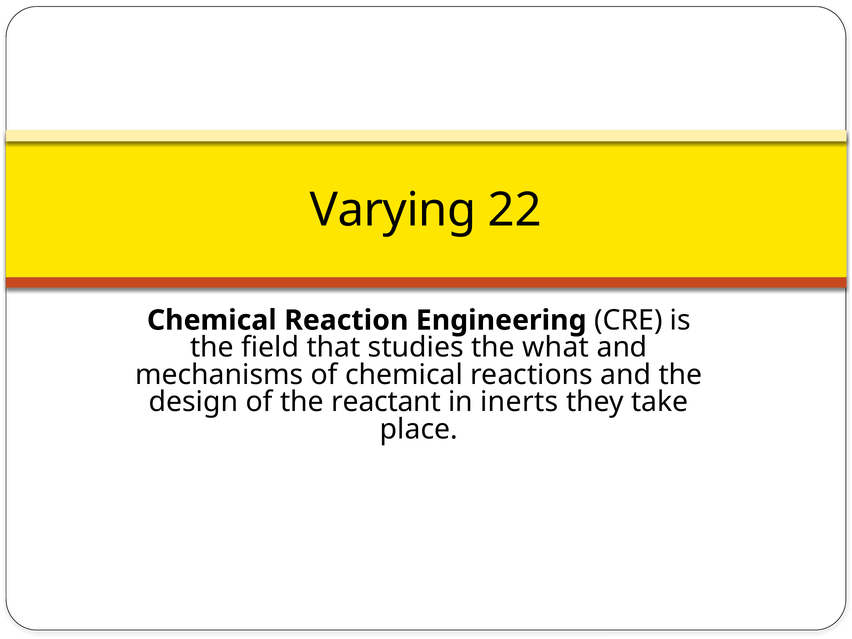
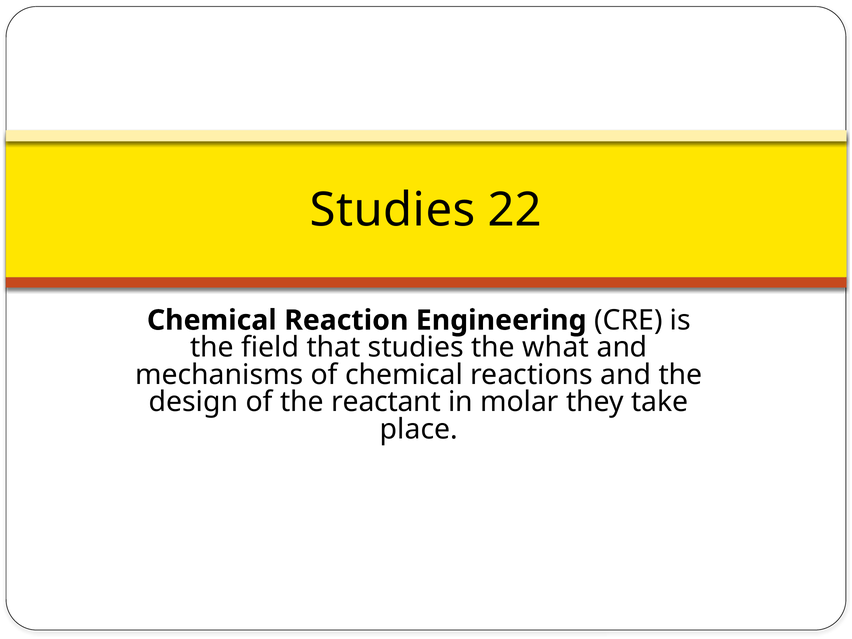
Varying: Varying -> Studies (393, 210)
inerts: inerts -> molar (519, 402)
